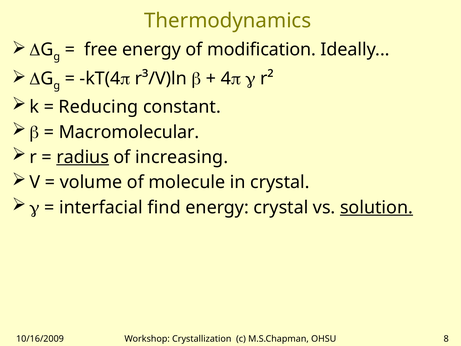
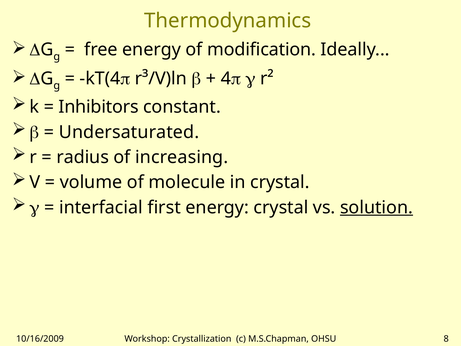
Reducing: Reducing -> Inhibitors (99, 107)
Macromolecular: Macromolecular -> Undersaturated (129, 132)
radius underline: present -> none (83, 157)
find: find -> first (164, 207)
